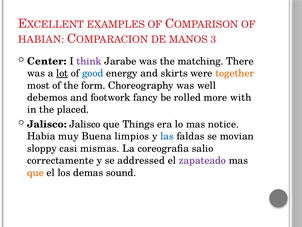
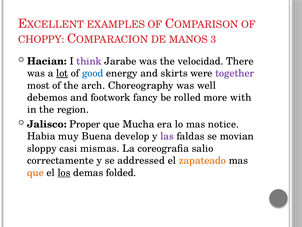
HABIAN: HABIAN -> CHOPPY (41, 39)
Center: Center -> Hacian (47, 61)
matching: matching -> velocidad (201, 61)
together colour: orange -> purple (235, 73)
form: form -> arch (93, 85)
placed: placed -> region (73, 109)
Jalisco Jalisco: Jalisco -> Proper (85, 124)
Things: Things -> Mucha (138, 124)
limpios: limpios -> develop (132, 136)
las colour: blue -> purple (167, 136)
zapateado colour: purple -> orange (202, 160)
los underline: none -> present (64, 172)
sound: sound -> folded (121, 172)
